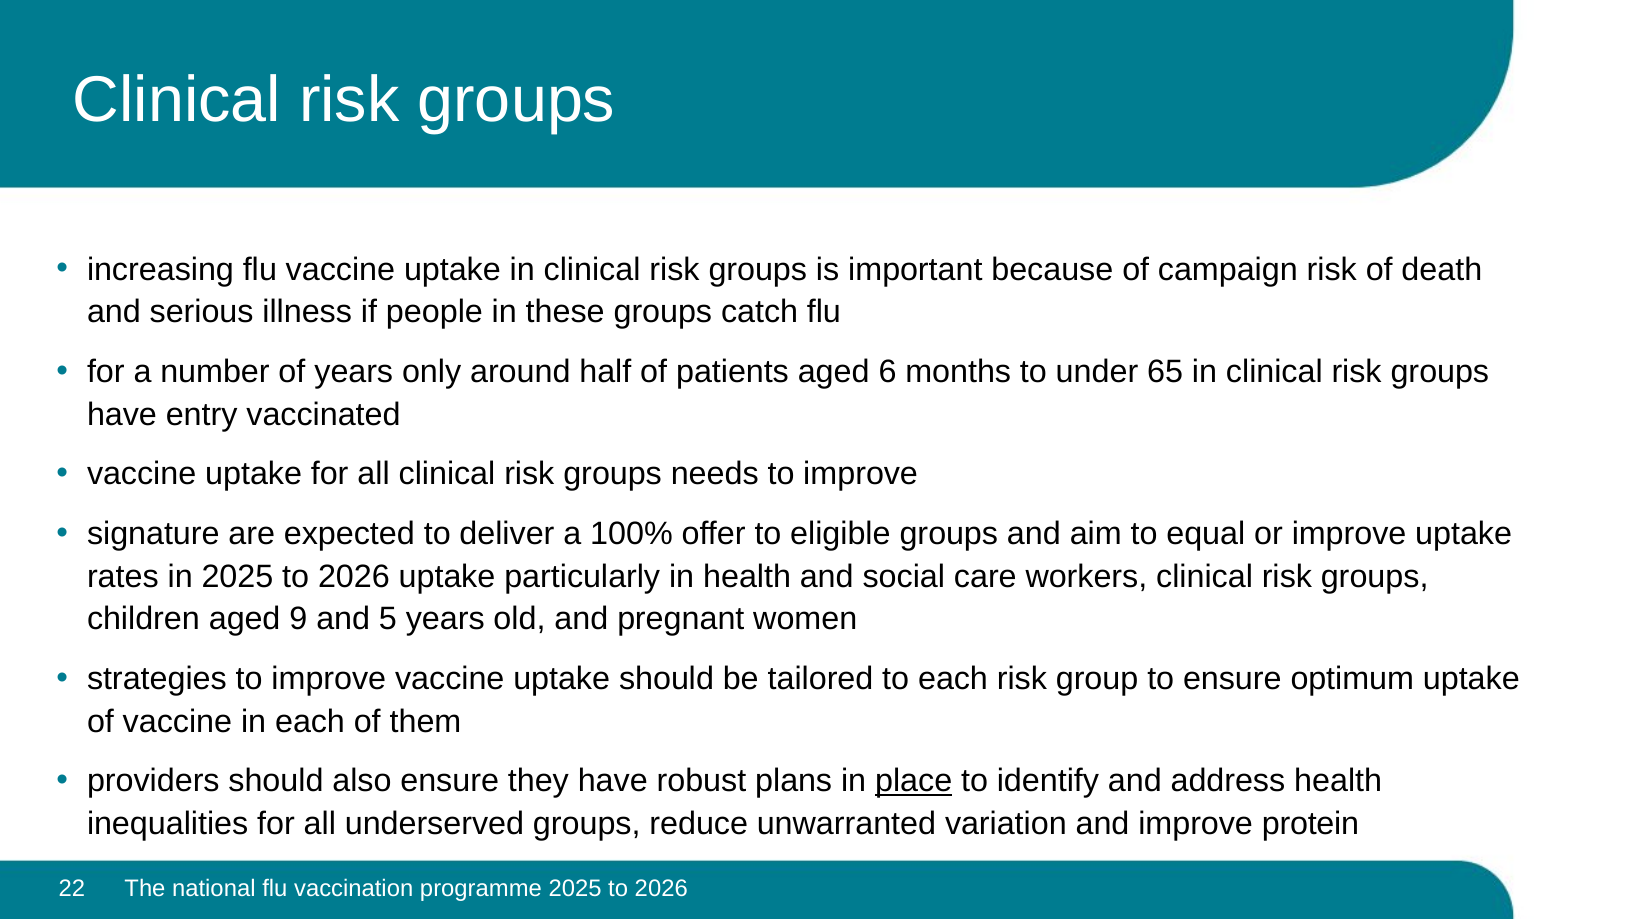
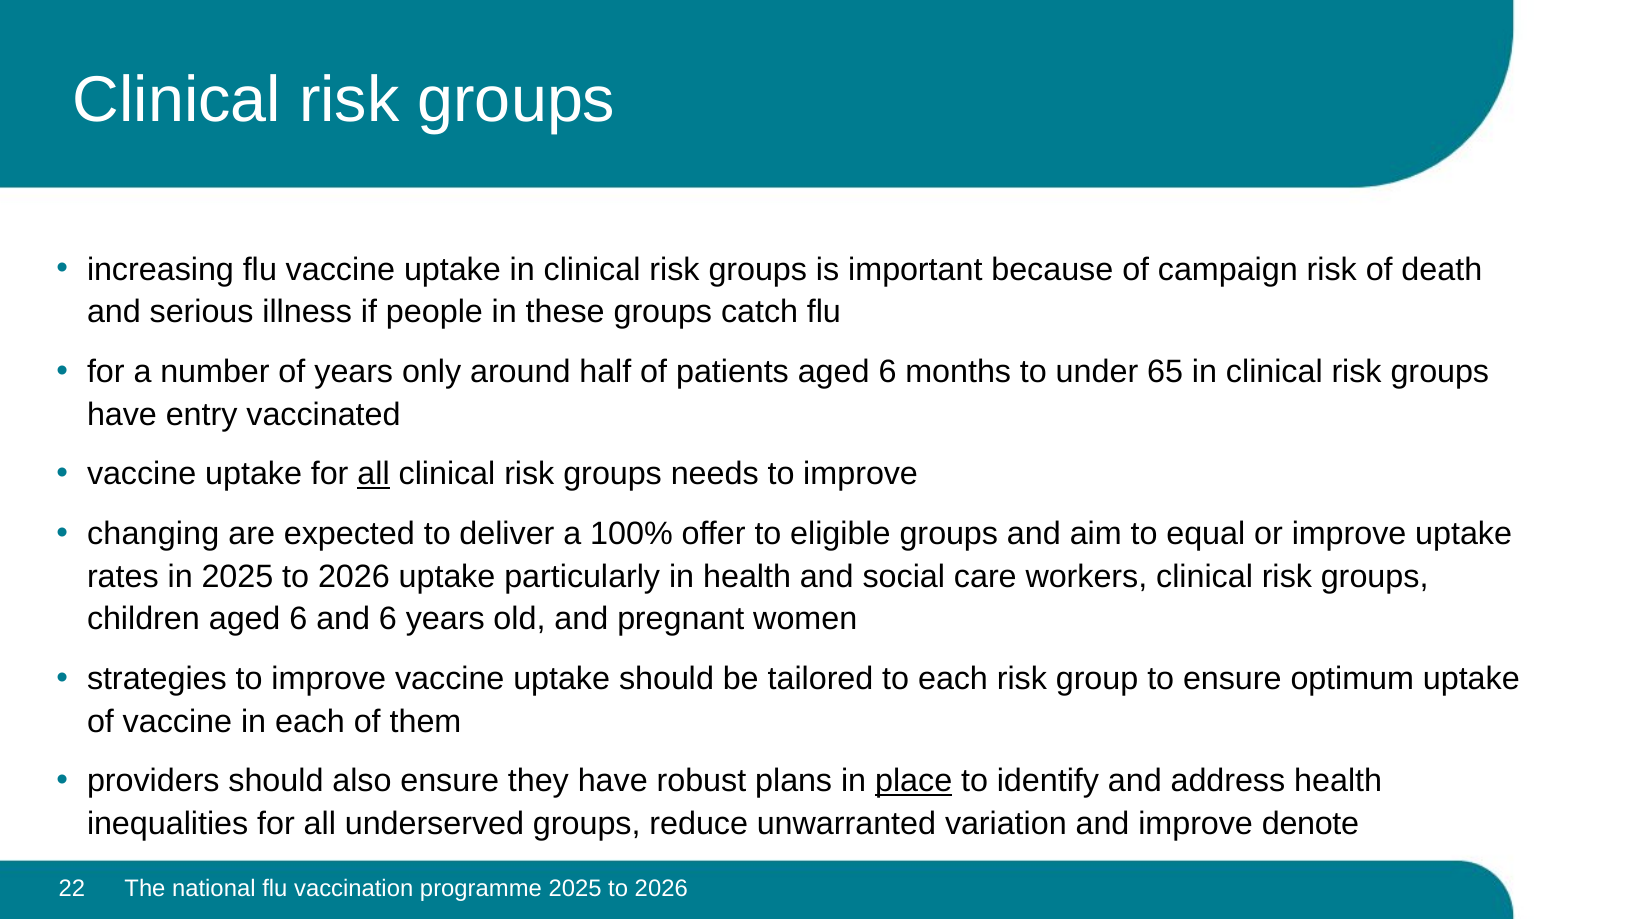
all underline: none -> present (374, 474)
signature: signature -> changing (153, 534)
children aged 9: 9 -> 6 (298, 619)
and 5: 5 -> 6 (388, 619)
protein: protein -> denote (1310, 823)
